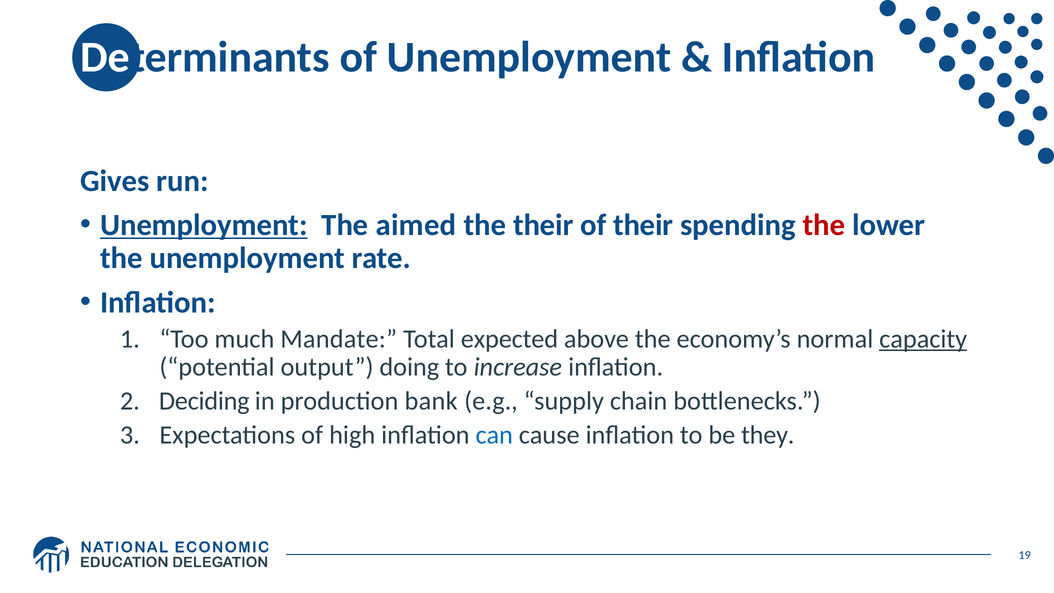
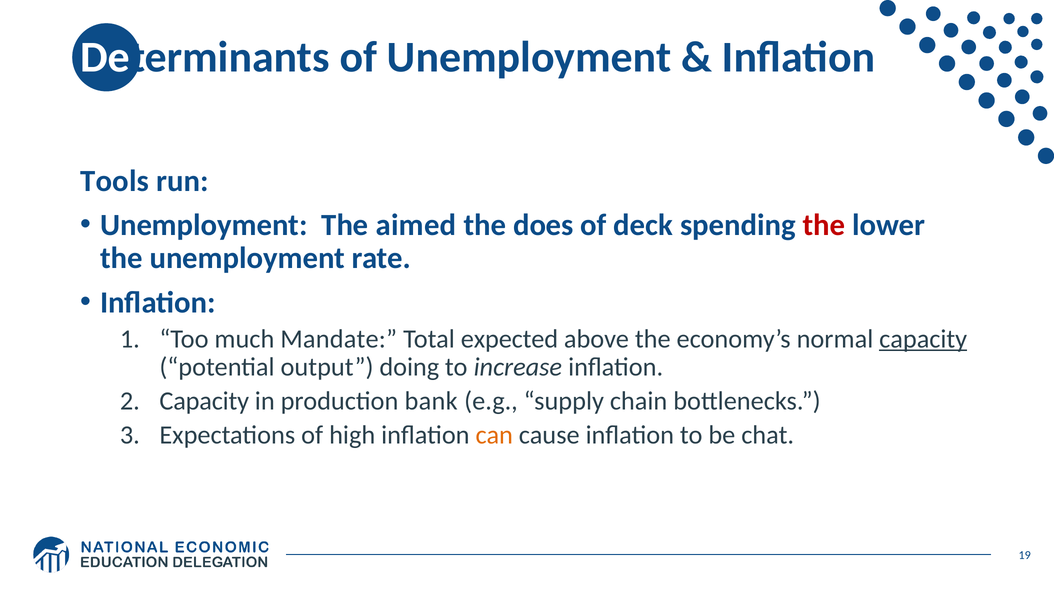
Gives: Gives -> Tools (115, 181)
Unemployment underline: present -> none (204, 225)
the their: their -> does (543, 225)
of their: their -> deck (643, 225)
Deciding: Deciding -> Capacity (204, 401)
can colour: blue -> orange (494, 435)
they: they -> chat (768, 435)
